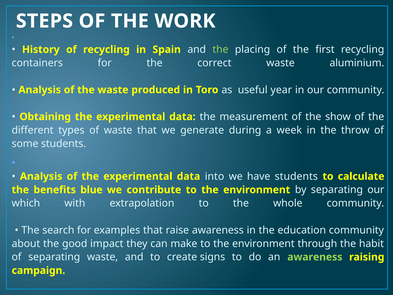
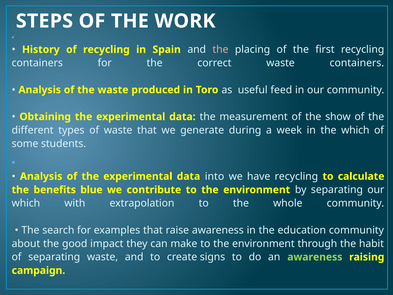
the colour: light green -> pink (220, 49)
waste aluminium: aluminium -> containers (357, 63)
year: year -> feed (281, 90)
the throw: throw -> which (355, 130)
have students: students -> recycling (296, 176)
